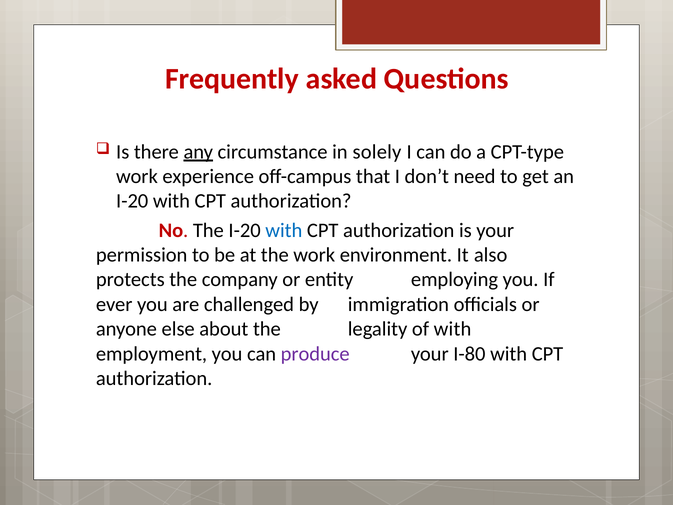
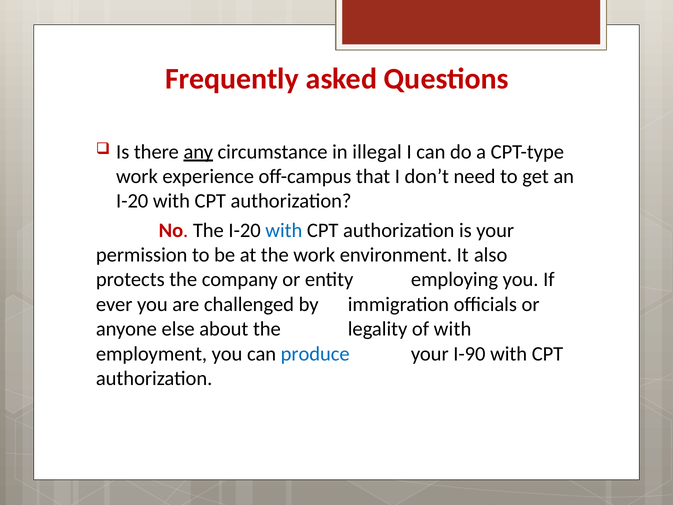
solely: solely -> illegal (377, 152)
produce colour: purple -> blue (315, 354)
I-80: I-80 -> I-90 (469, 354)
